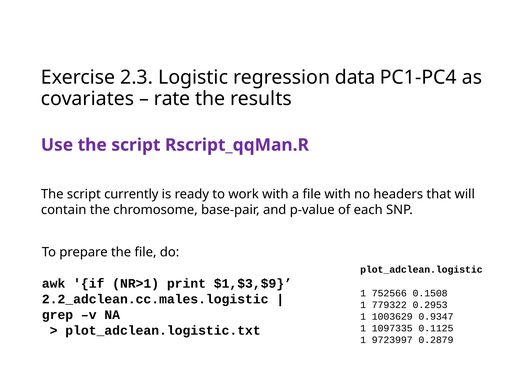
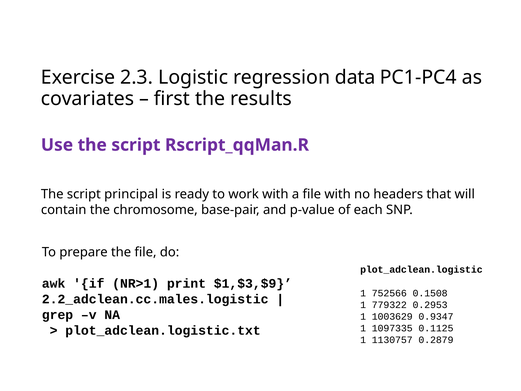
rate: rate -> first (172, 99)
currently: currently -> principal (131, 194)
9723997: 9723997 -> 1130757 (392, 340)
